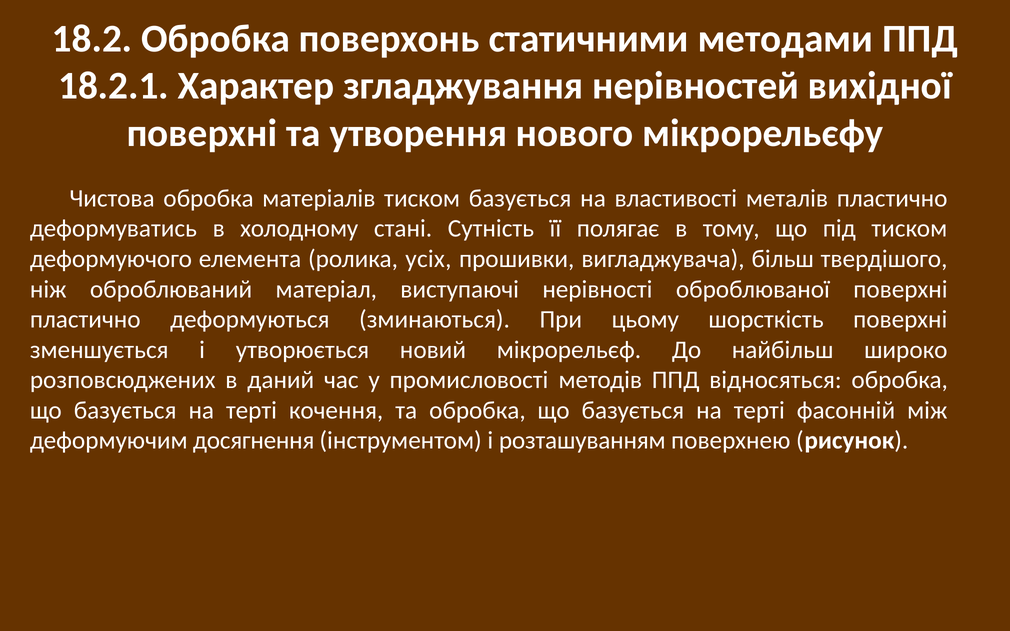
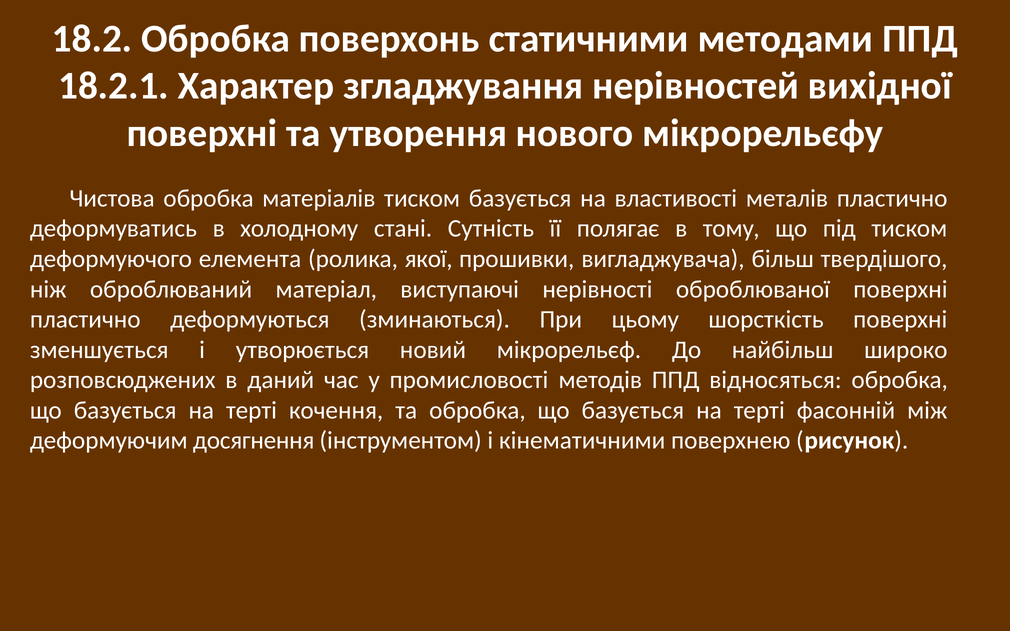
усіх: усіх -> якої (429, 259)
розташуванням: розташуванням -> кінематичними (582, 441)
